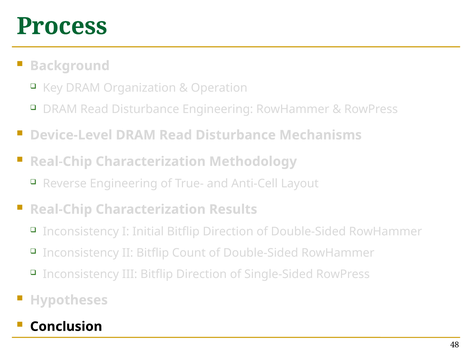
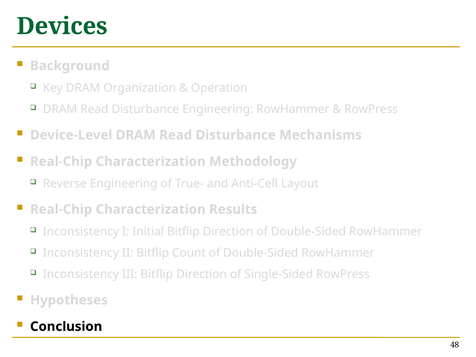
Process: Process -> Devices (62, 26)
